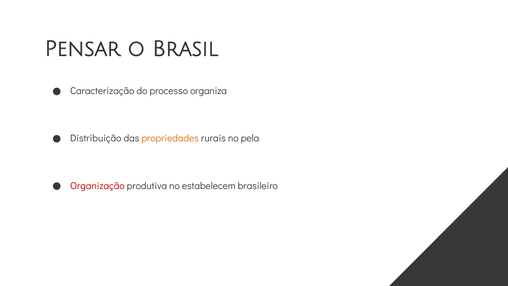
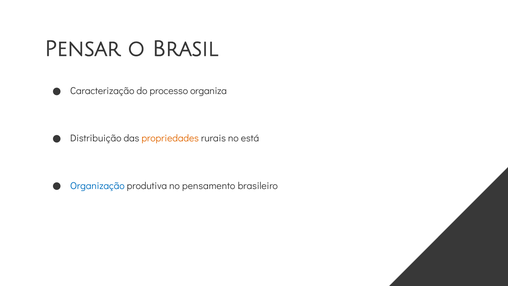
pela: pela -> está (250, 138)
Organização colour: red -> blue (97, 186)
estabelecem: estabelecem -> pensamento (209, 186)
